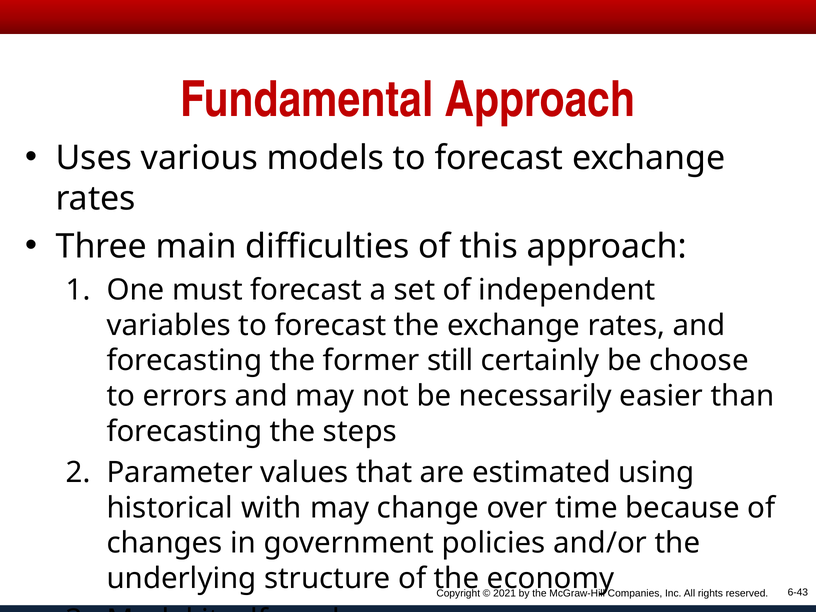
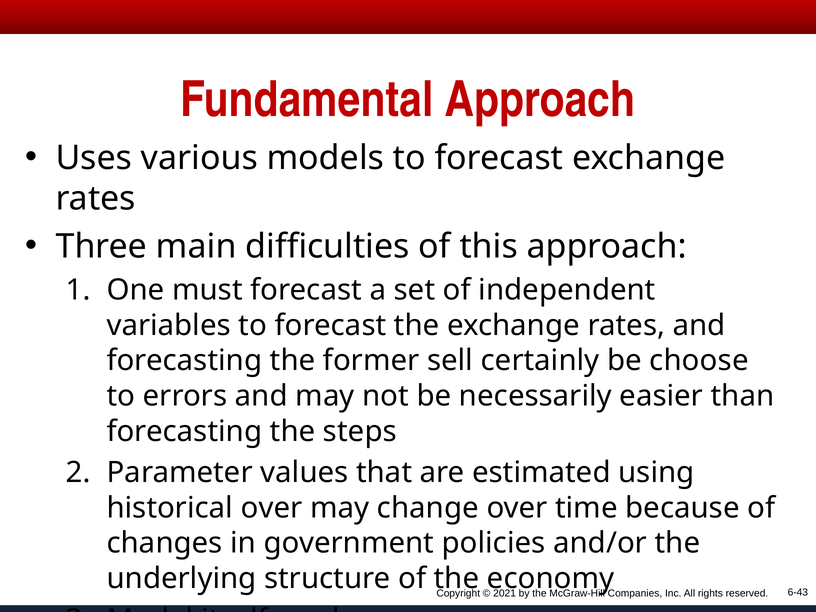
still: still -> sell (450, 361)
historical with: with -> over (272, 508)
